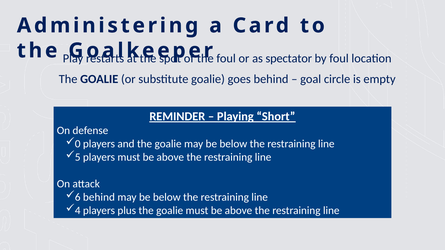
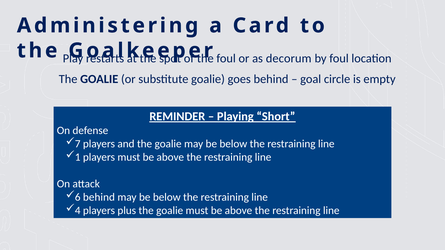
spectator: spectator -> decorum (289, 59)
0: 0 -> 7 (78, 144)
5: 5 -> 1 (78, 157)
